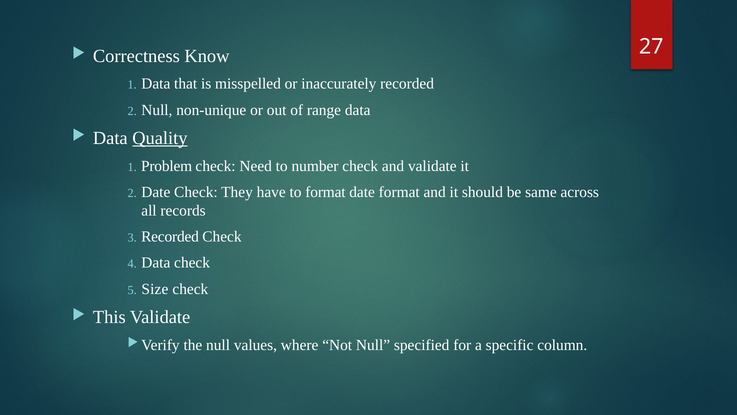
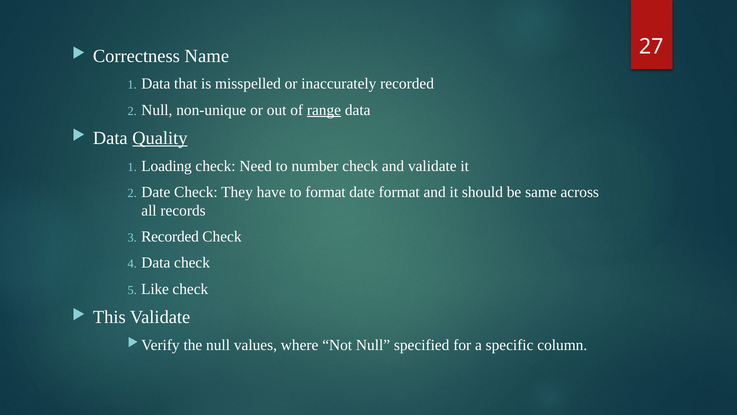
Know: Know -> Name (207, 56)
range underline: none -> present (324, 110)
Problem: Problem -> Loading (167, 166)
Size: Size -> Like (155, 289)
